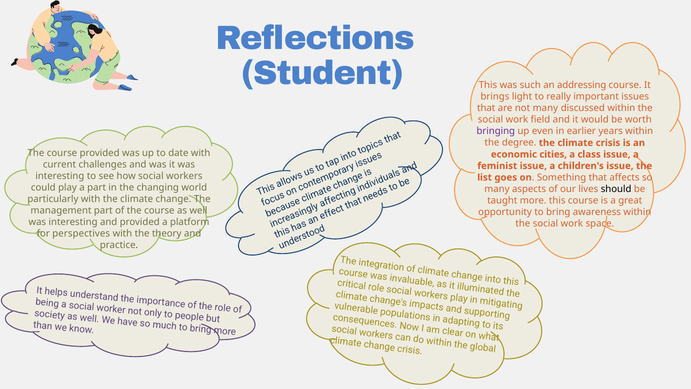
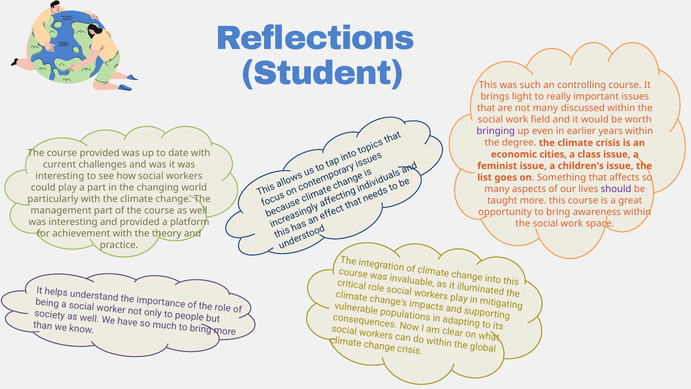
addressing: addressing -> controlling (582, 85)
should colour: black -> purple (616, 189)
perspectives: perspectives -> achievement (81, 233)
